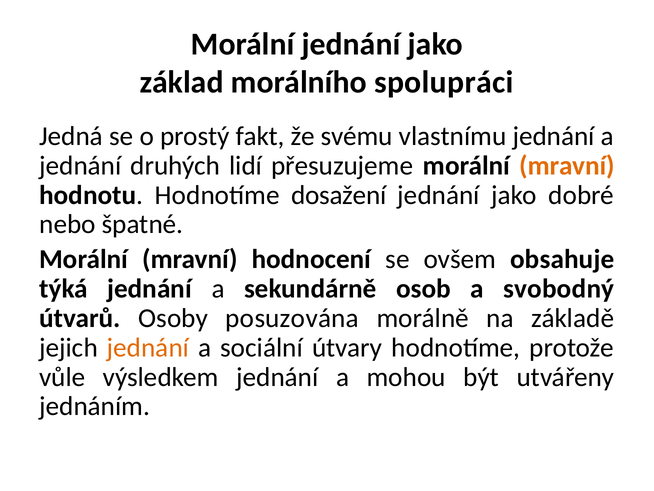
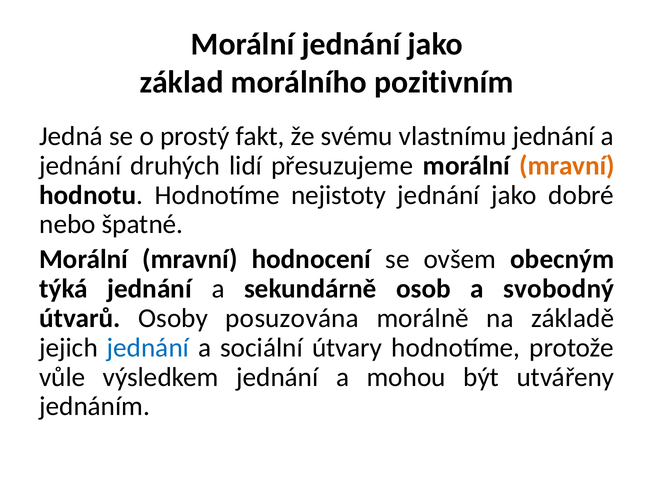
spolupráci: spolupráci -> pozitivním (444, 82)
dosažení: dosažení -> nejistoty (339, 195)
obsahuje: obsahuje -> obecným (562, 259)
jednání colour: orange -> blue (148, 347)
